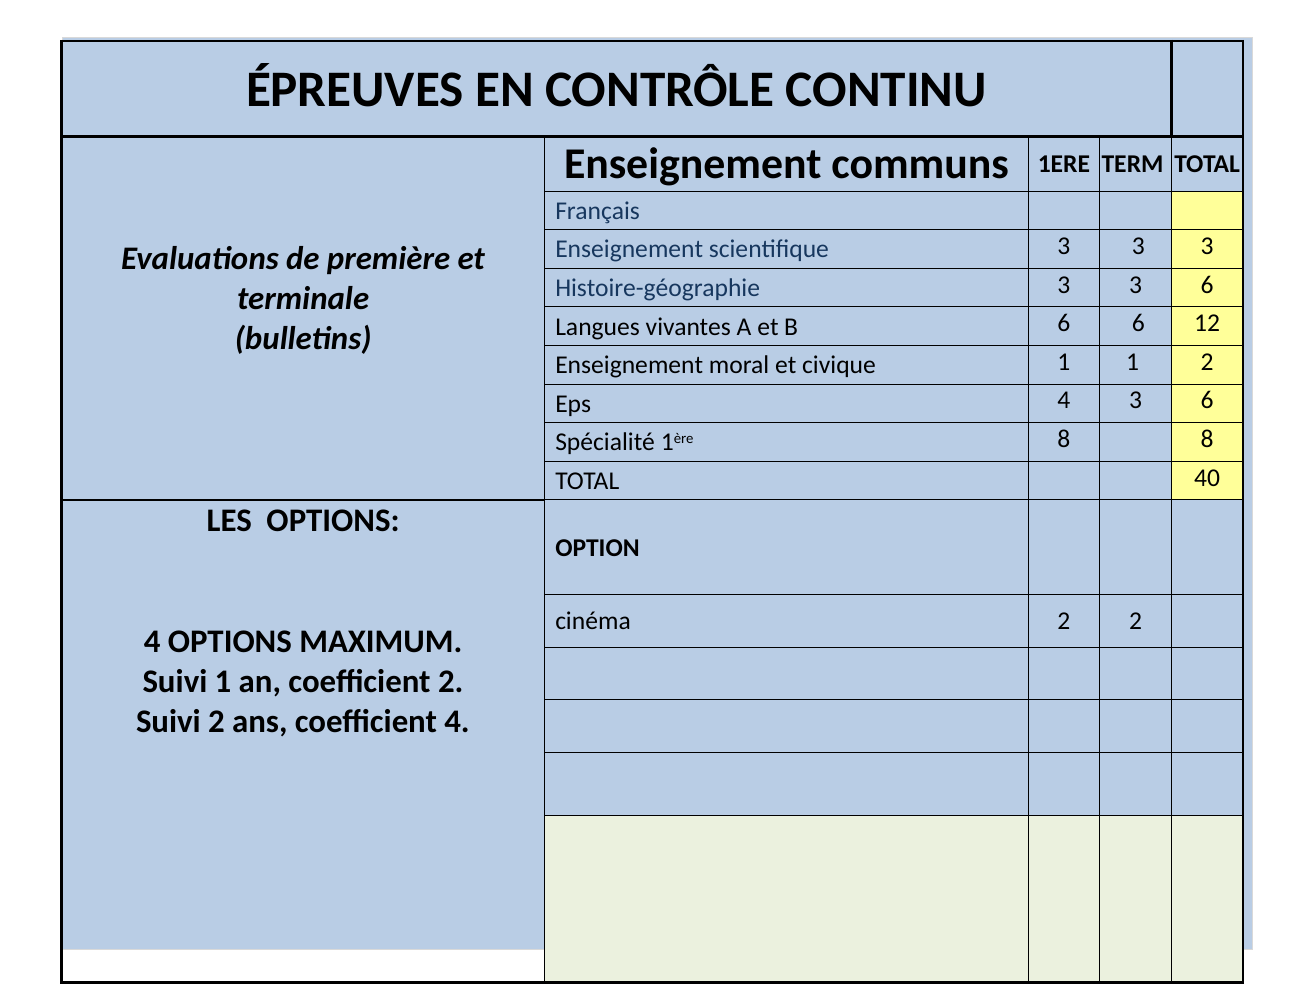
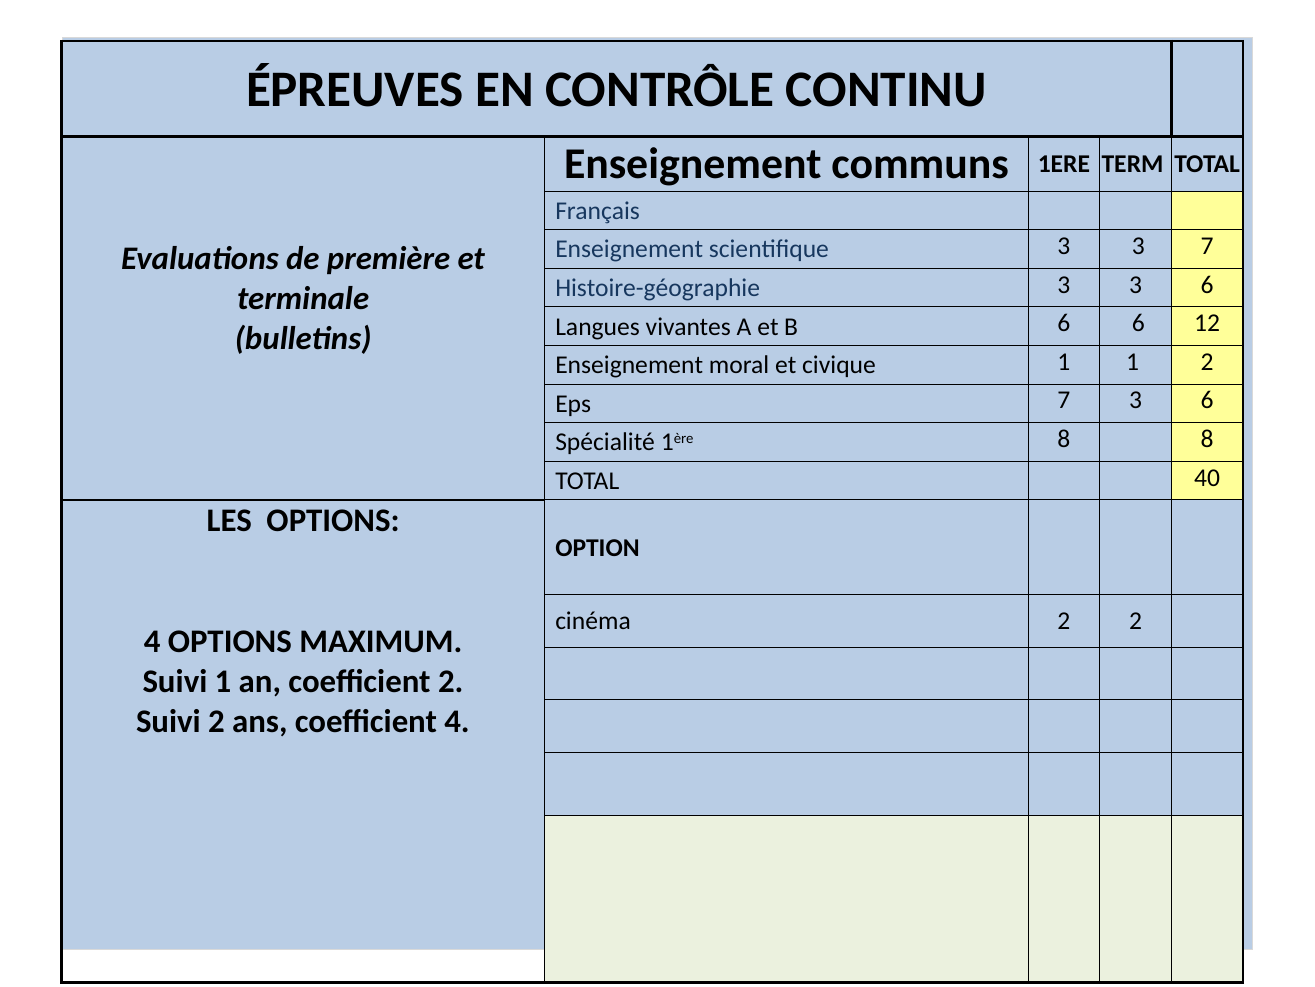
3 3 3: 3 -> 7 (1207, 246)
Eps 4: 4 -> 7 (1064, 400)
